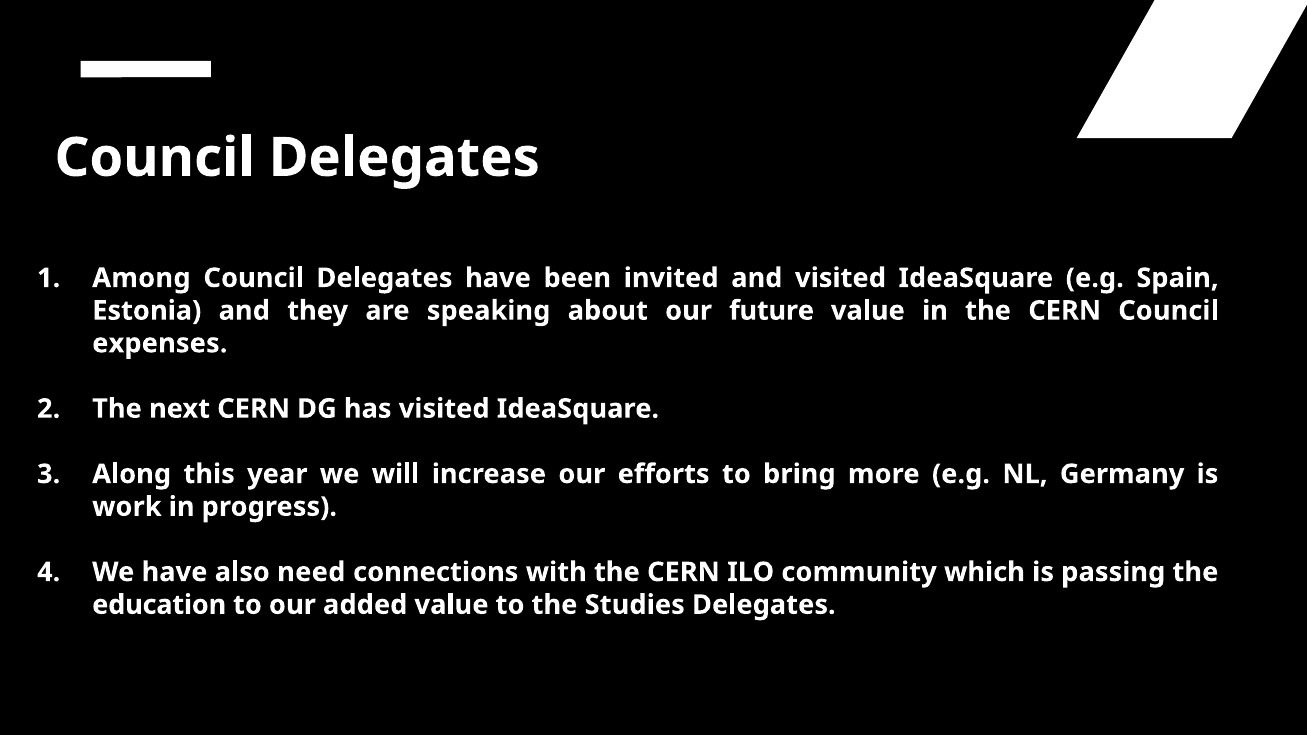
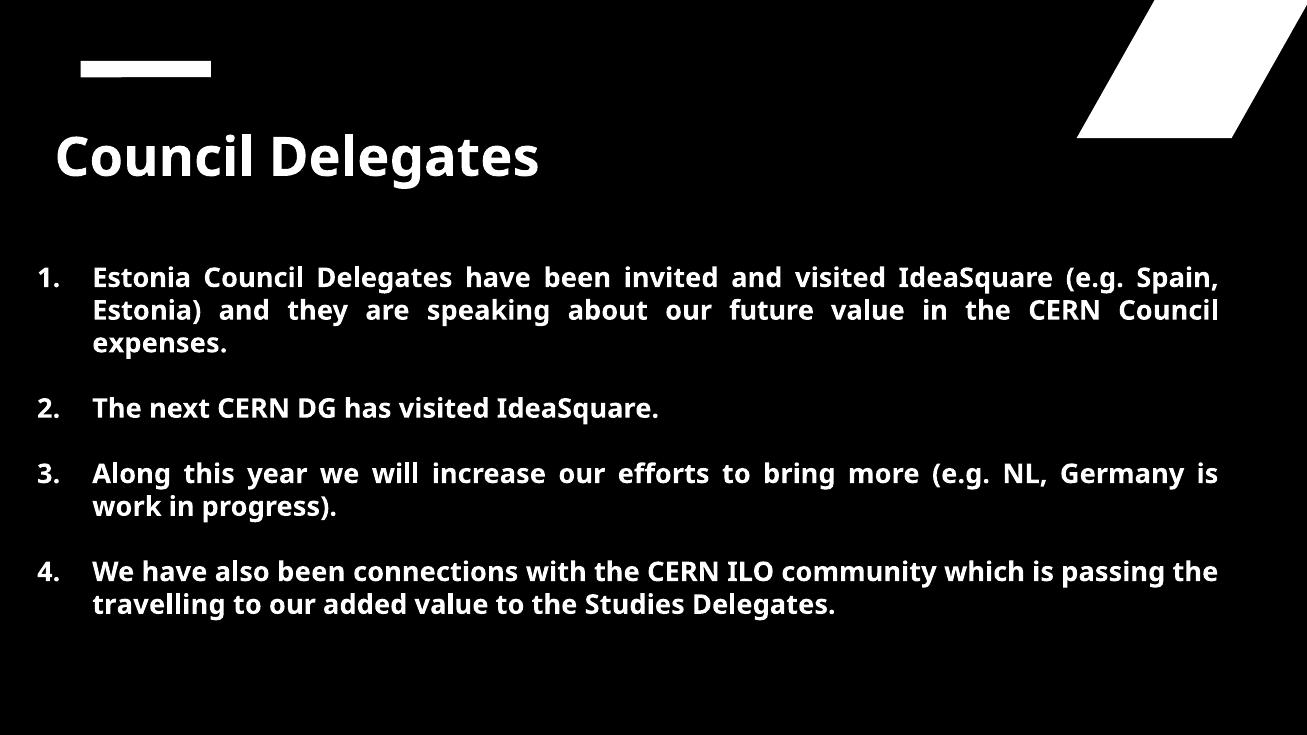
Among: Among -> Estonia (142, 278)
also need: need -> been (311, 572)
education: education -> travelling (159, 605)
